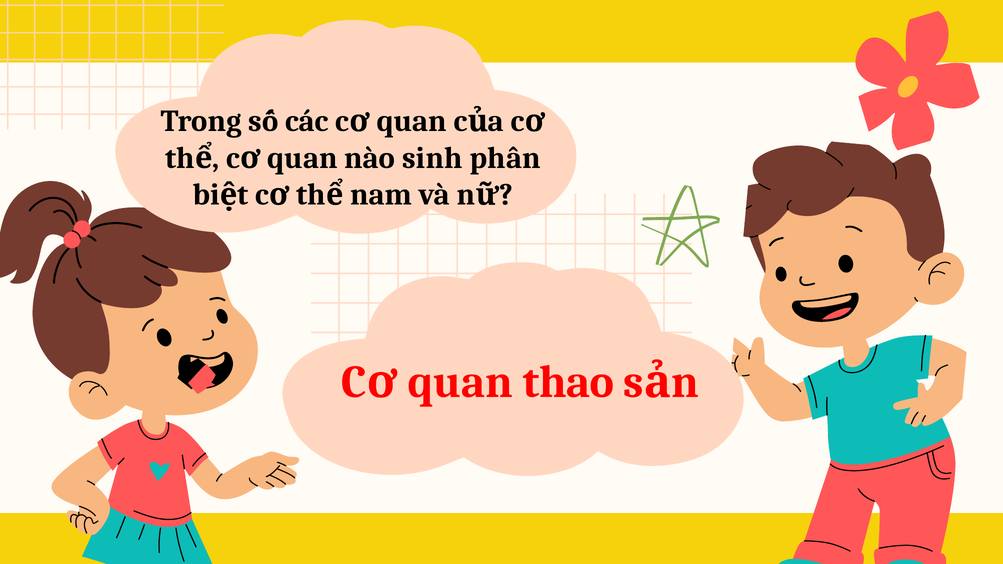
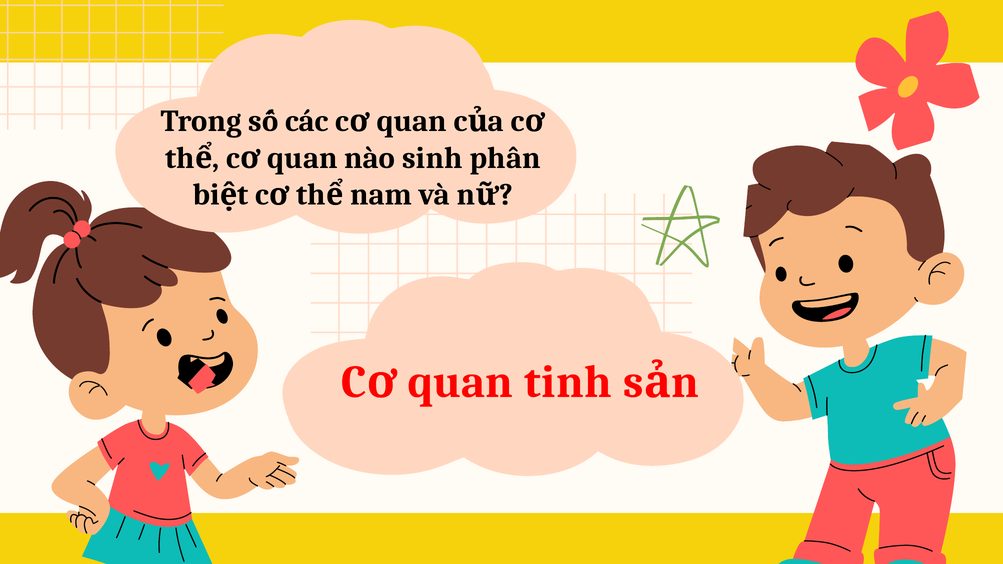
thao: thao -> tinh (568, 382)
